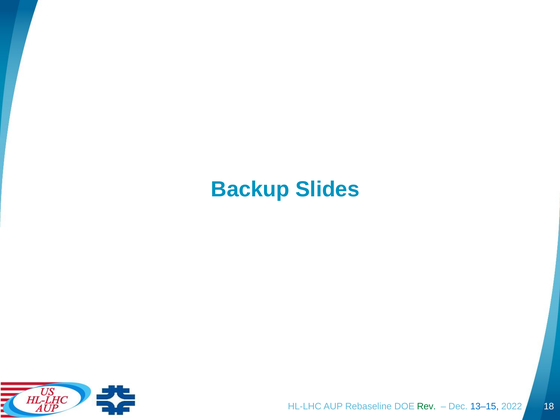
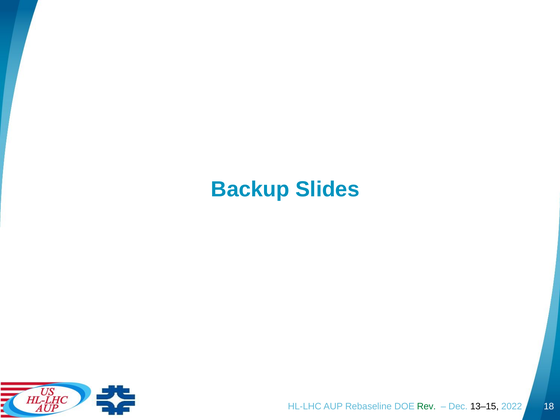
13–15 colour: blue -> black (485, 406)
